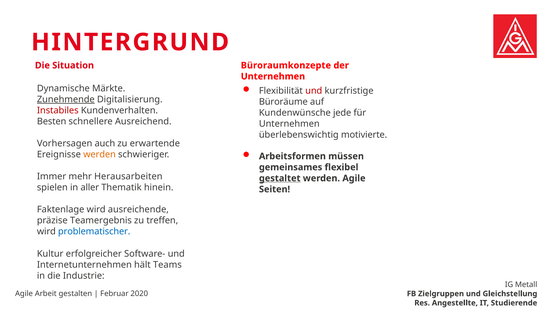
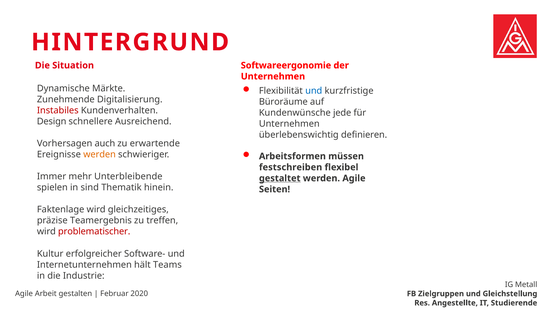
Büroraumkonzepte: Büroraumkonzepte -> Softwareergonomie (286, 66)
und colour: red -> blue (314, 91)
Zunehmende underline: present -> none (66, 100)
Besten: Besten -> Design (52, 122)
motivierte: motivierte -> definieren (364, 135)
gemeinsames: gemeinsames -> festschreiben (291, 168)
Herausarbeiten: Herausarbeiten -> Unterbleibende (128, 177)
aller: aller -> sind (90, 188)
ausreichende: ausreichende -> gleichzeitiges (138, 210)
problematischer colour: blue -> red (94, 232)
